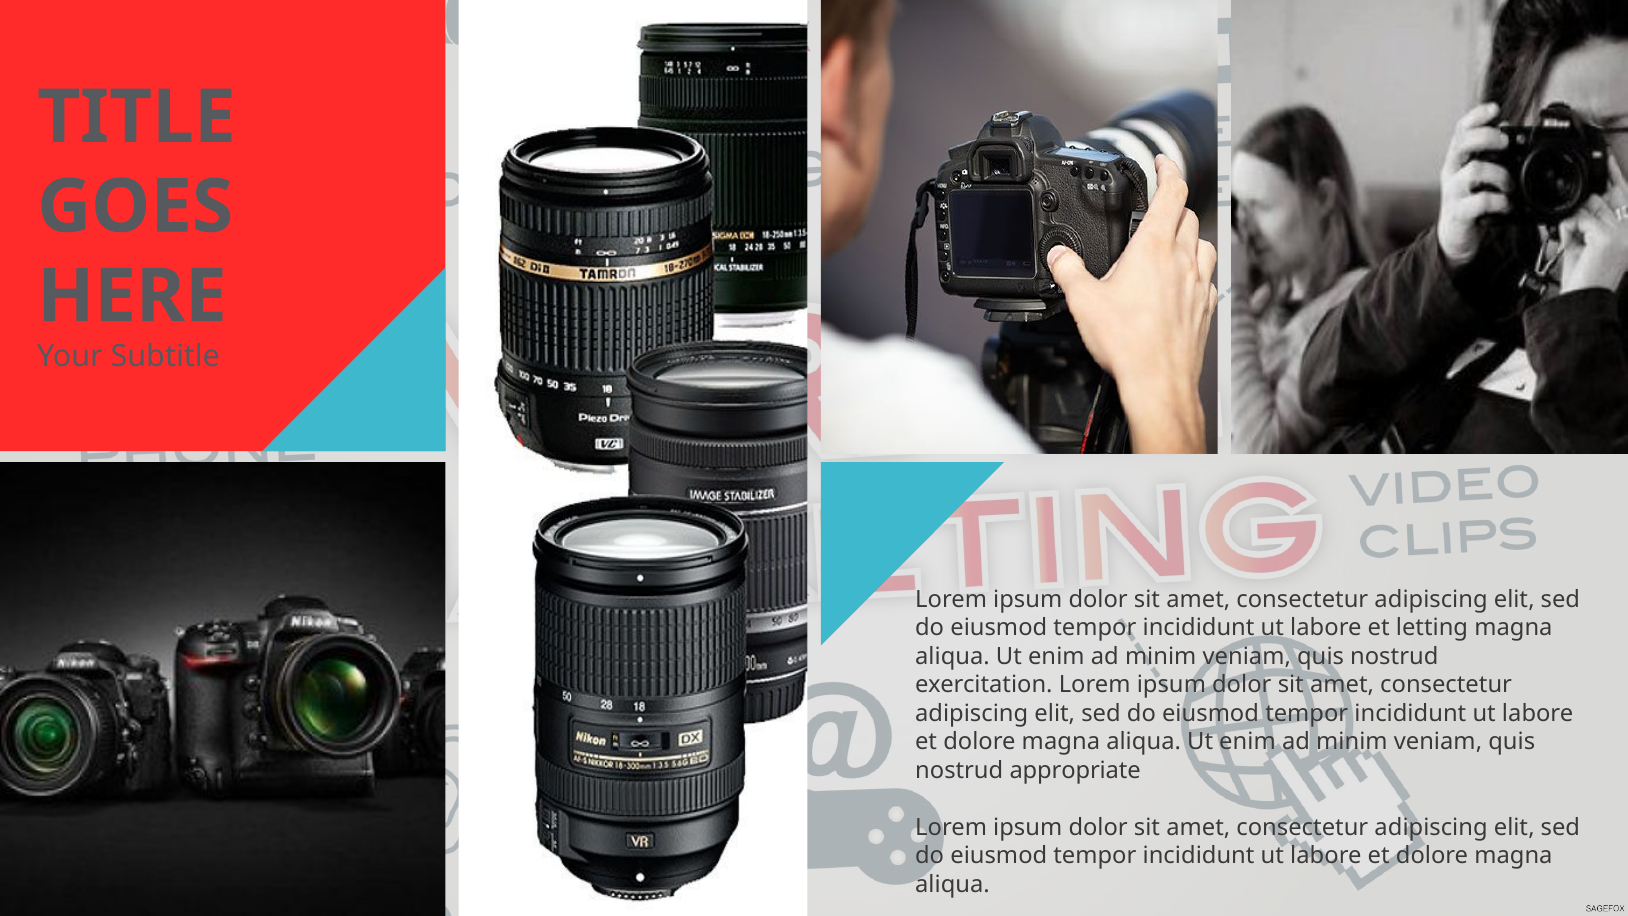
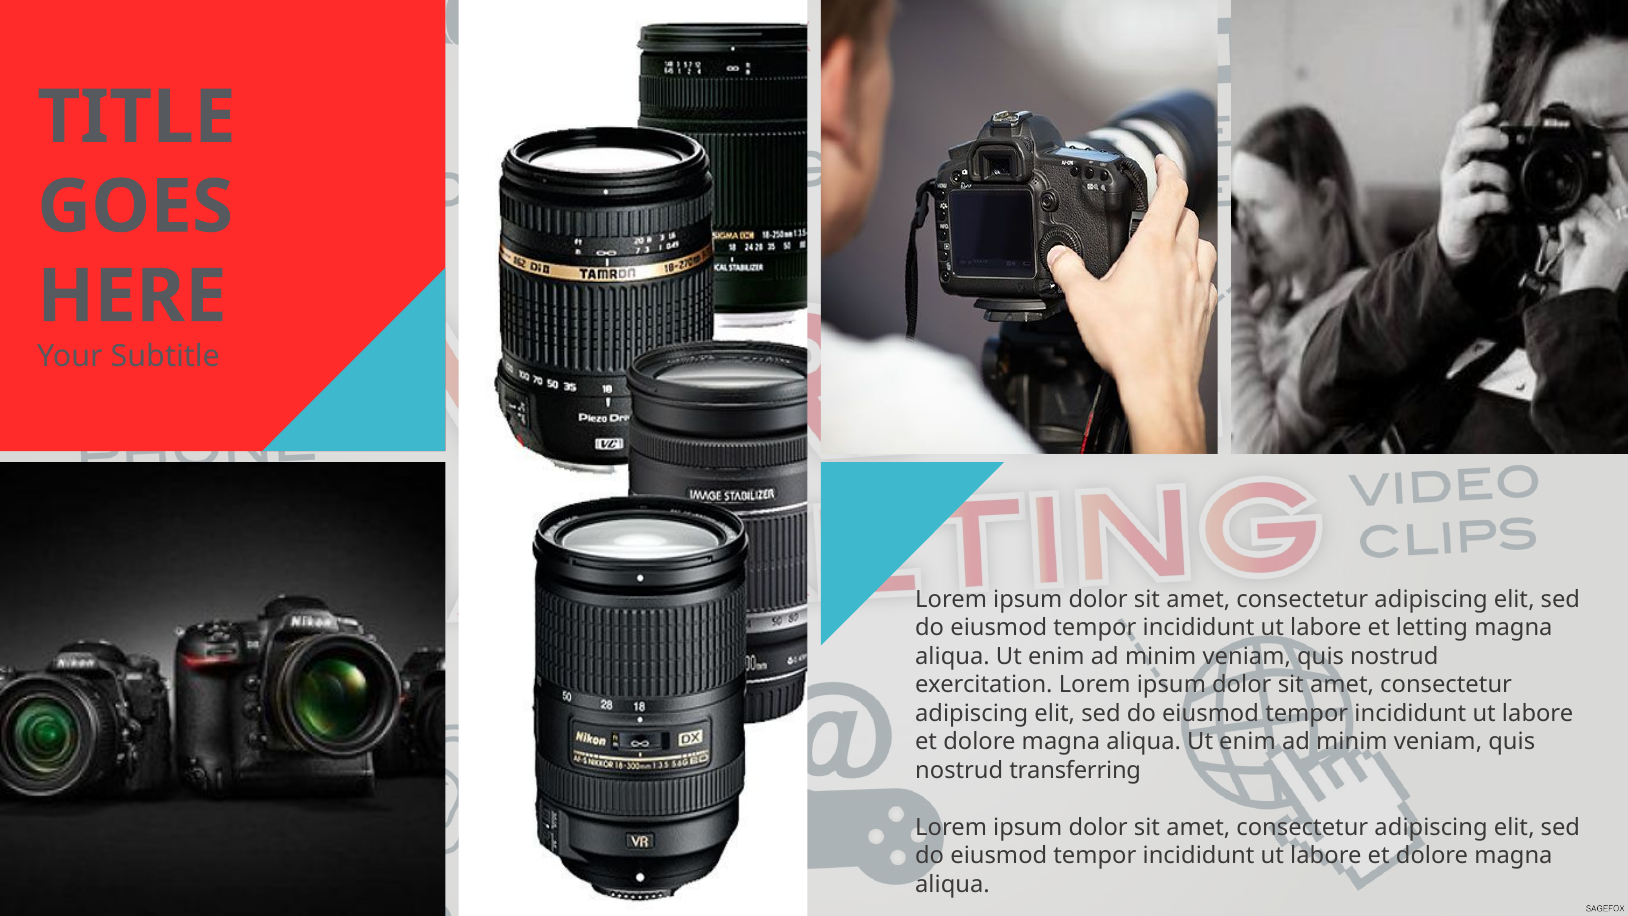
appropriate: appropriate -> transferring (1075, 770)
